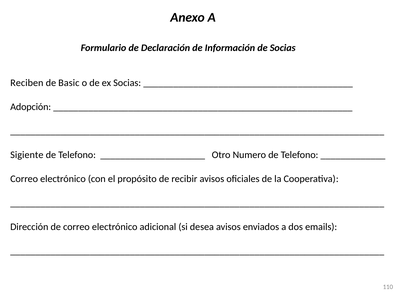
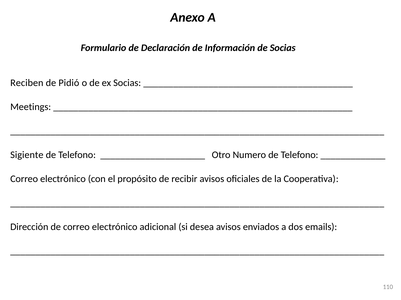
Basic: Basic -> Pidió (69, 83)
Adopción: Adopción -> Meetings (31, 107)
